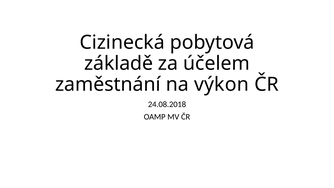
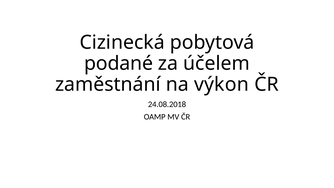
základě: základě -> podané (119, 63)
